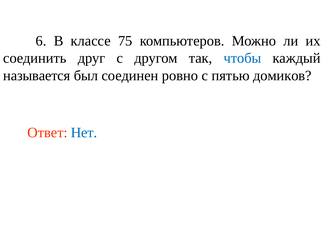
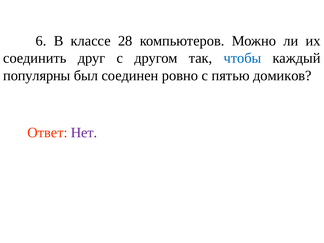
75: 75 -> 28 (125, 41)
называется: называется -> популярны (37, 76)
Нет colour: blue -> purple (84, 133)
